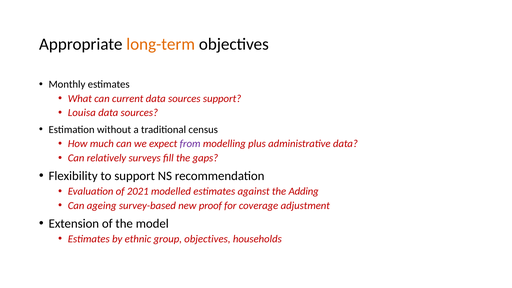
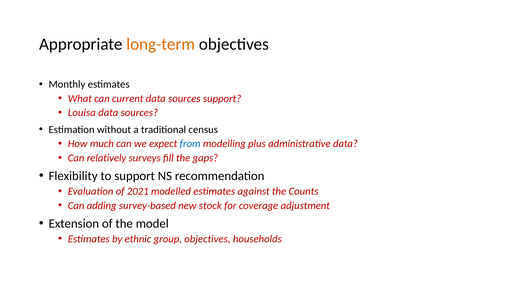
from colour: purple -> blue (190, 144)
Adding: Adding -> Counts (304, 191)
ageing: ageing -> adding (102, 205)
proof: proof -> stock (210, 205)
